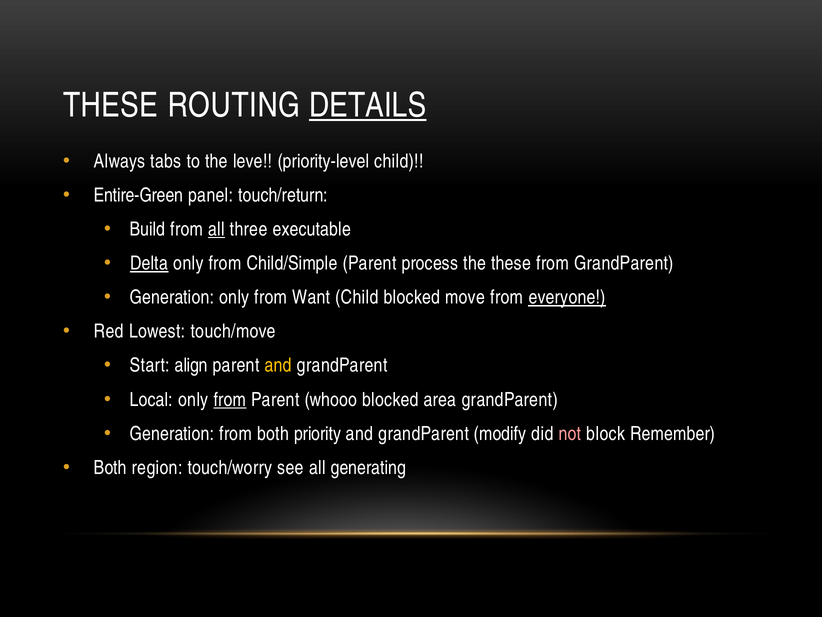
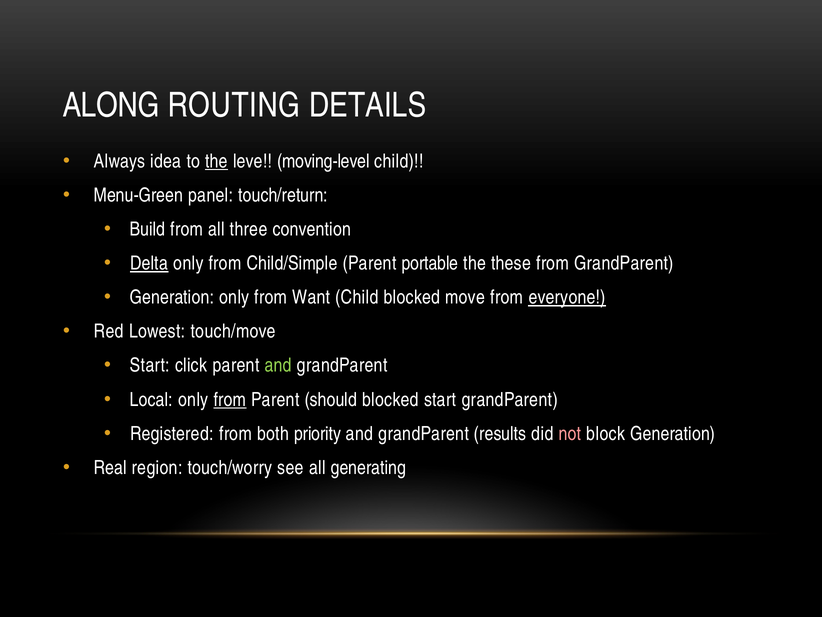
THESE: THESE -> ALONG (111, 105)
DETAILS underline: present -> none (368, 105)
tabs: tabs -> idea (166, 161)
the underline: none -> present (216, 161)
priority-level: priority-level -> moving-level (323, 161)
Entire-Green: Entire-Green -> Menu-Green (138, 195)
all underline: present -> none (216, 229)
executable: executable -> convention (312, 229)
process: process -> portable (430, 263)
align: align -> click (191, 365)
and colour: yellow -> light green (278, 365)
whooo: whooo -> should (331, 399)
blocked area: area -> start (440, 399)
Generation: Generation -> Registered (172, 433)
modify: modify -> results (500, 433)
block Remember: Remember -> Generation (673, 433)
Both: Both -> Real (110, 467)
